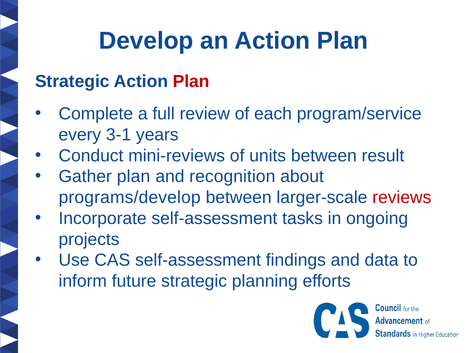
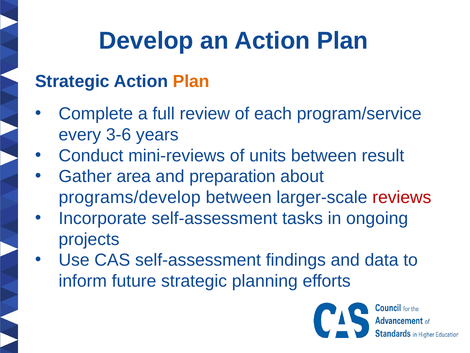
Plan colour: red -> orange (191, 81)
3-1: 3-1 -> 3-6 (119, 134)
Gather plan: plan -> area (134, 176)
recognition: recognition -> preparation (232, 176)
